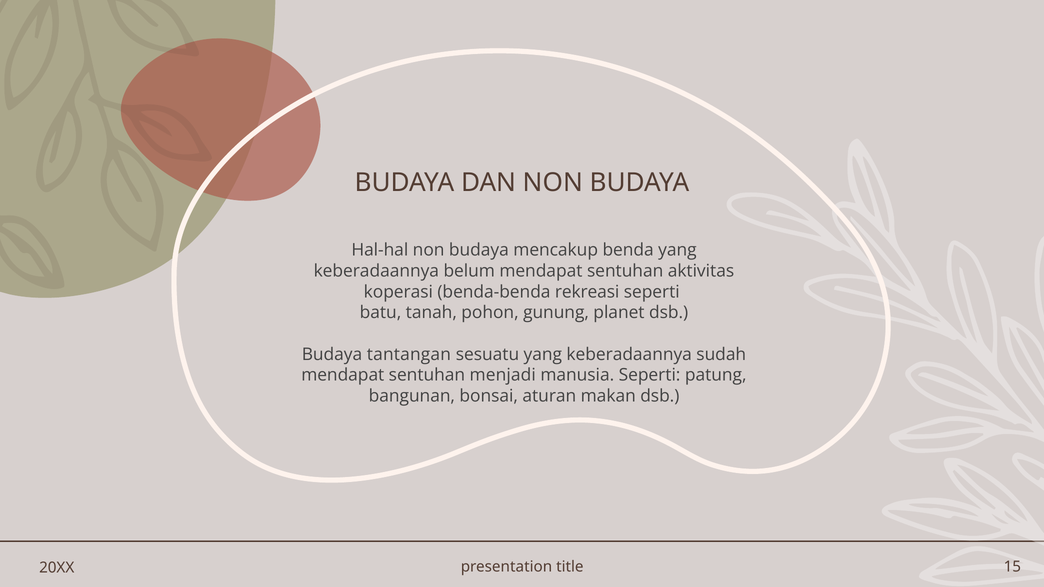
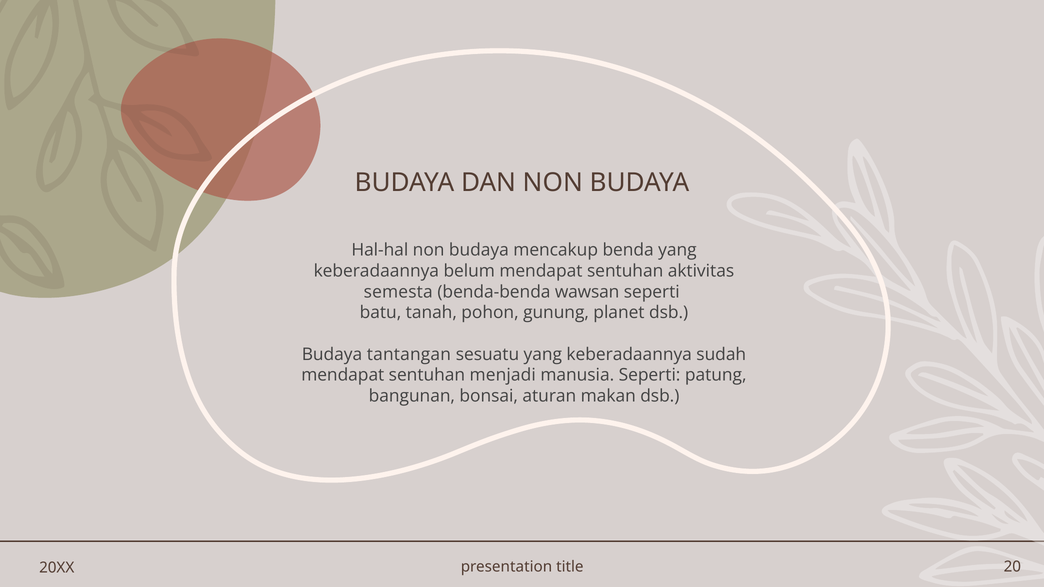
koperasi: koperasi -> semesta (398, 292)
rekreasi: rekreasi -> wawsan (587, 292)
15: 15 -> 20 (1012, 567)
